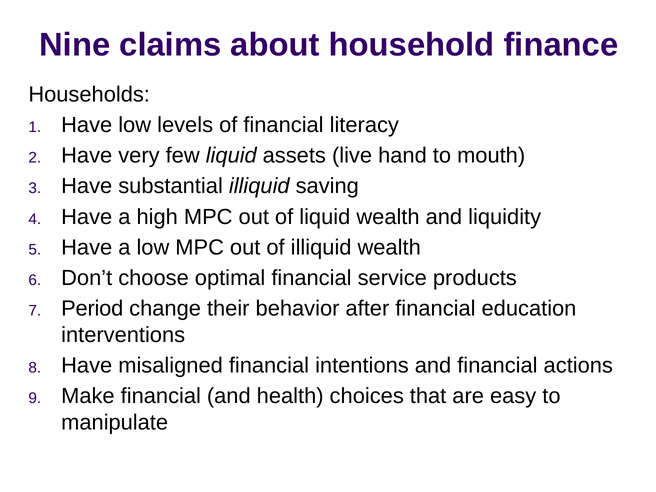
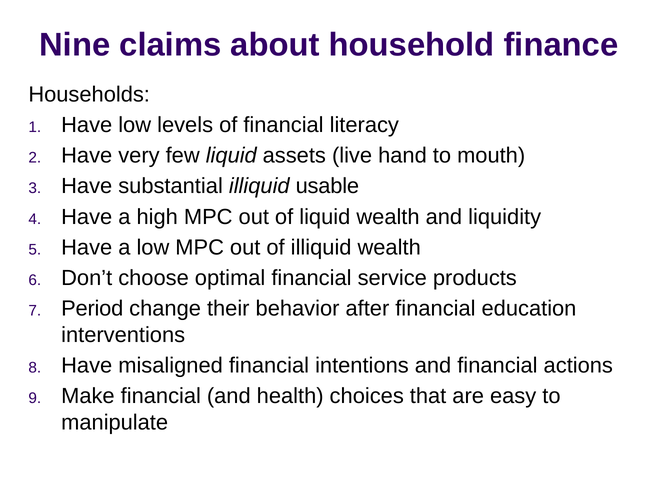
saving: saving -> usable (327, 186)
